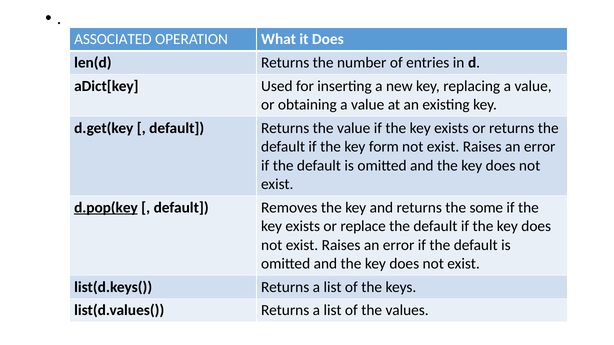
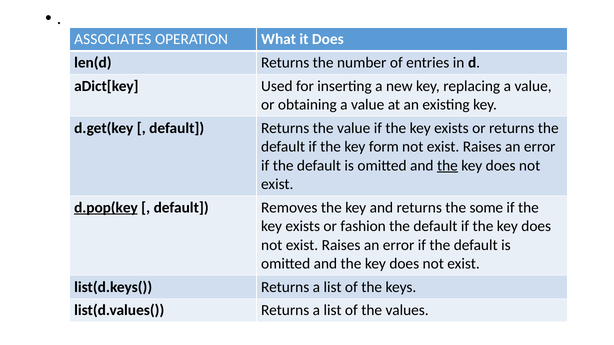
ASSOCIATED: ASSOCIATED -> ASSOCIATES (113, 39)
the underline: none -> present (447, 166)
replace: replace -> fashion (363, 227)
